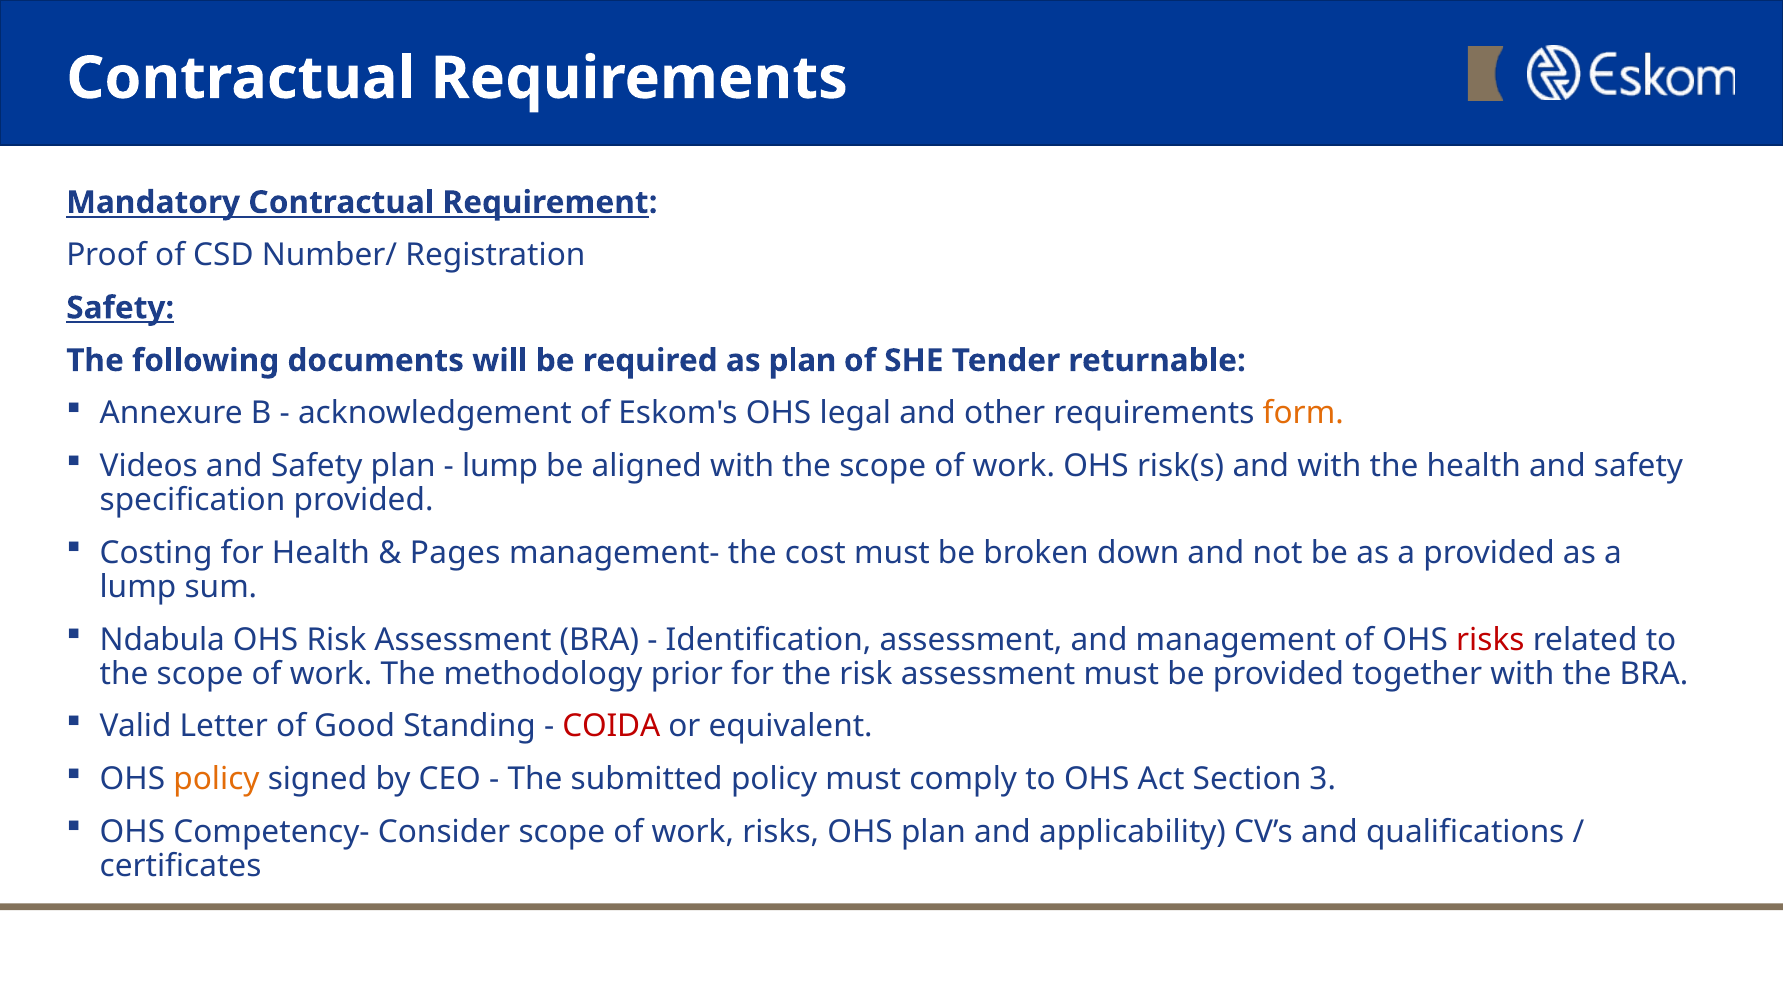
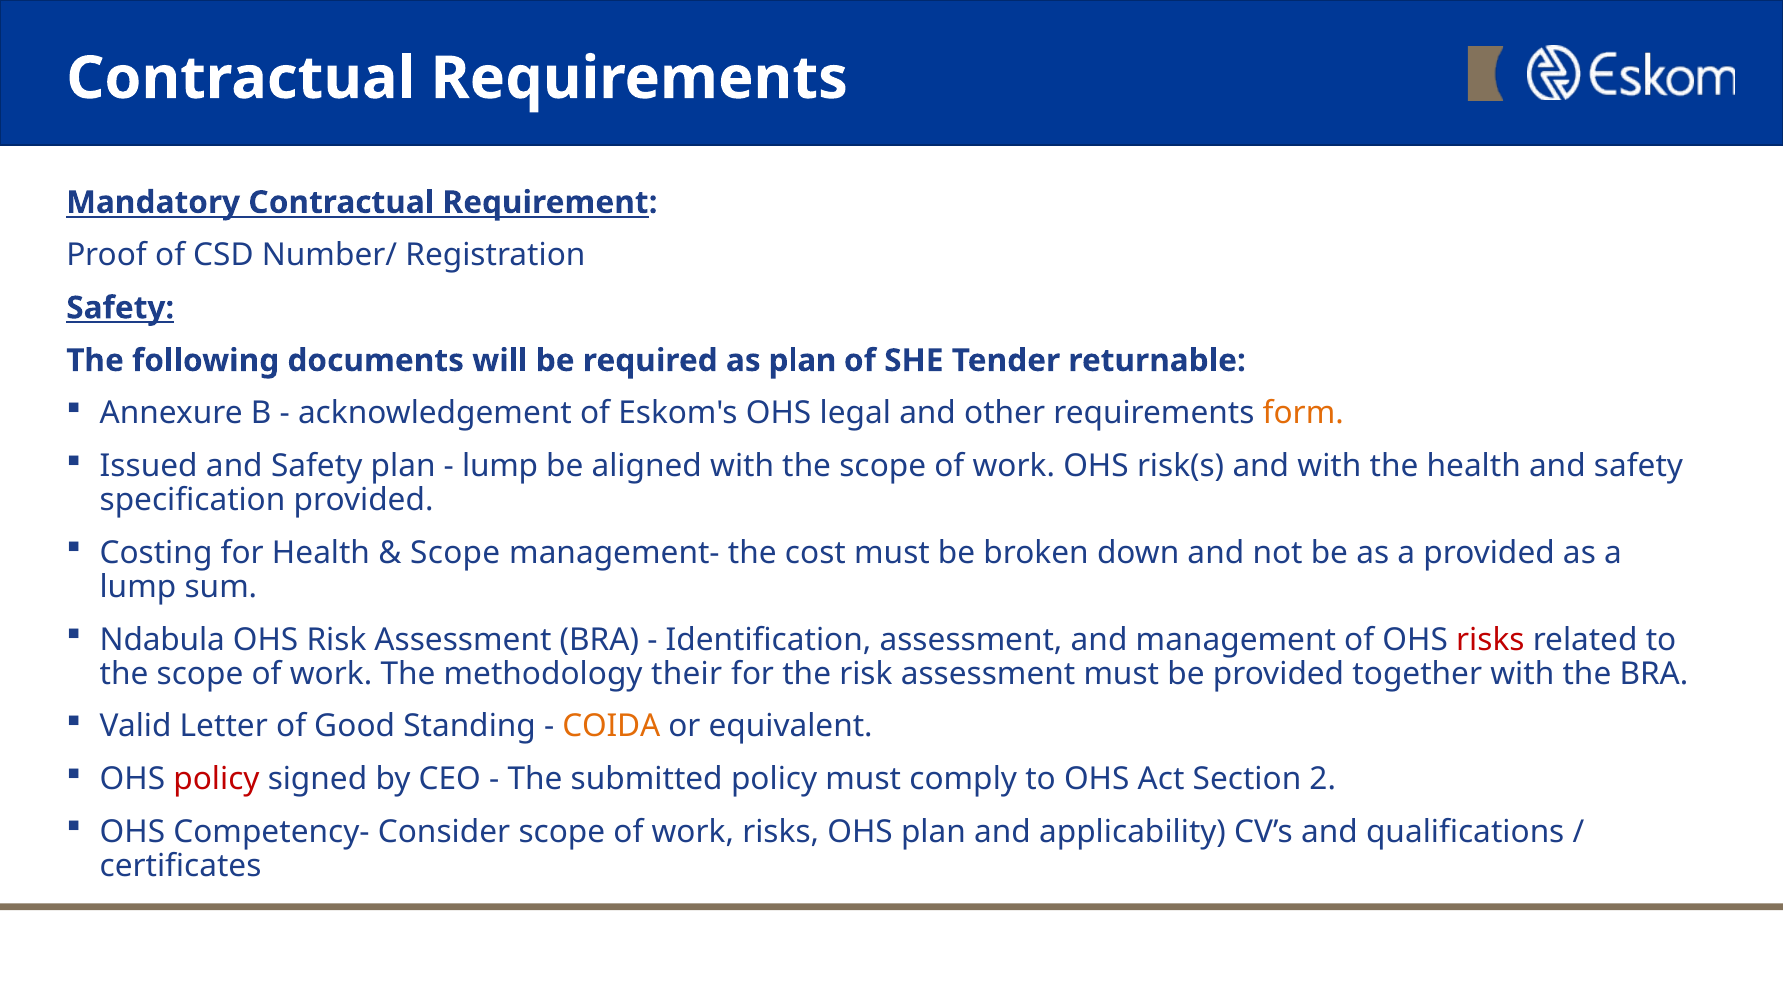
Videos: Videos -> Issued (149, 466)
Pages: Pages -> Scope (455, 553)
prior: prior -> their (687, 674)
COIDA colour: red -> orange (611, 726)
policy colour: orange -> red (216, 779)
3: 3 -> 2 (1323, 779)
